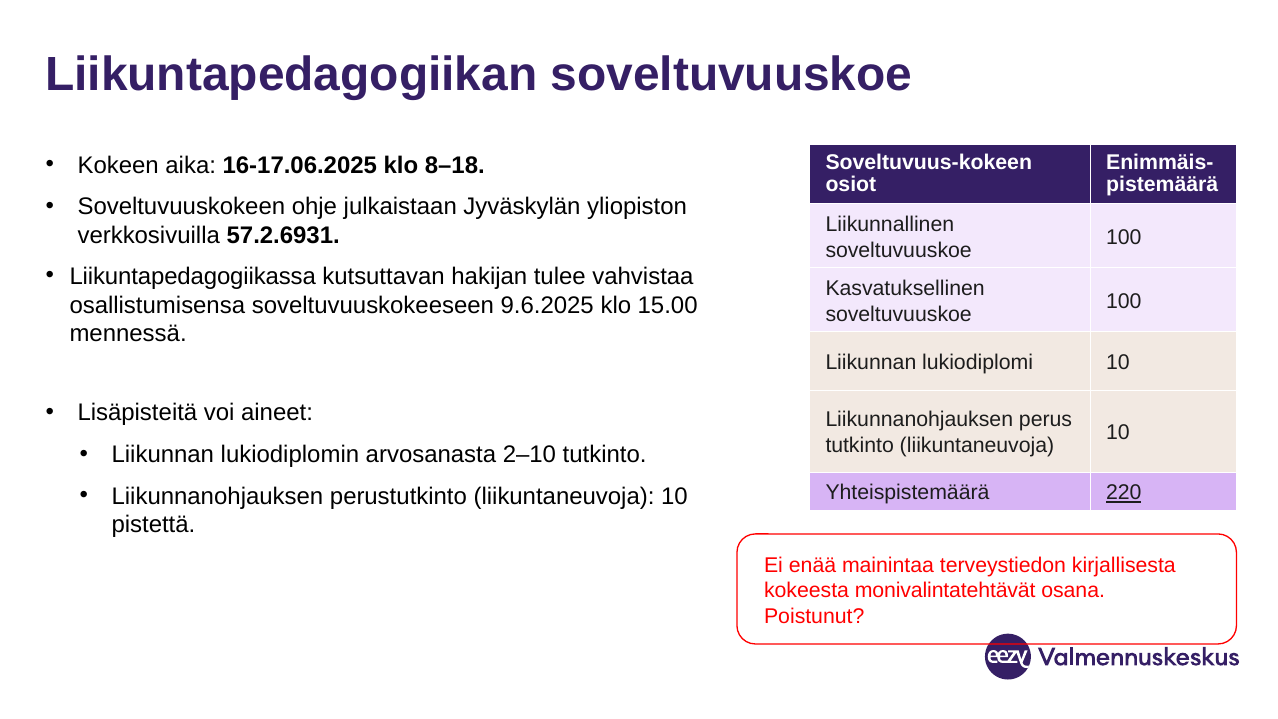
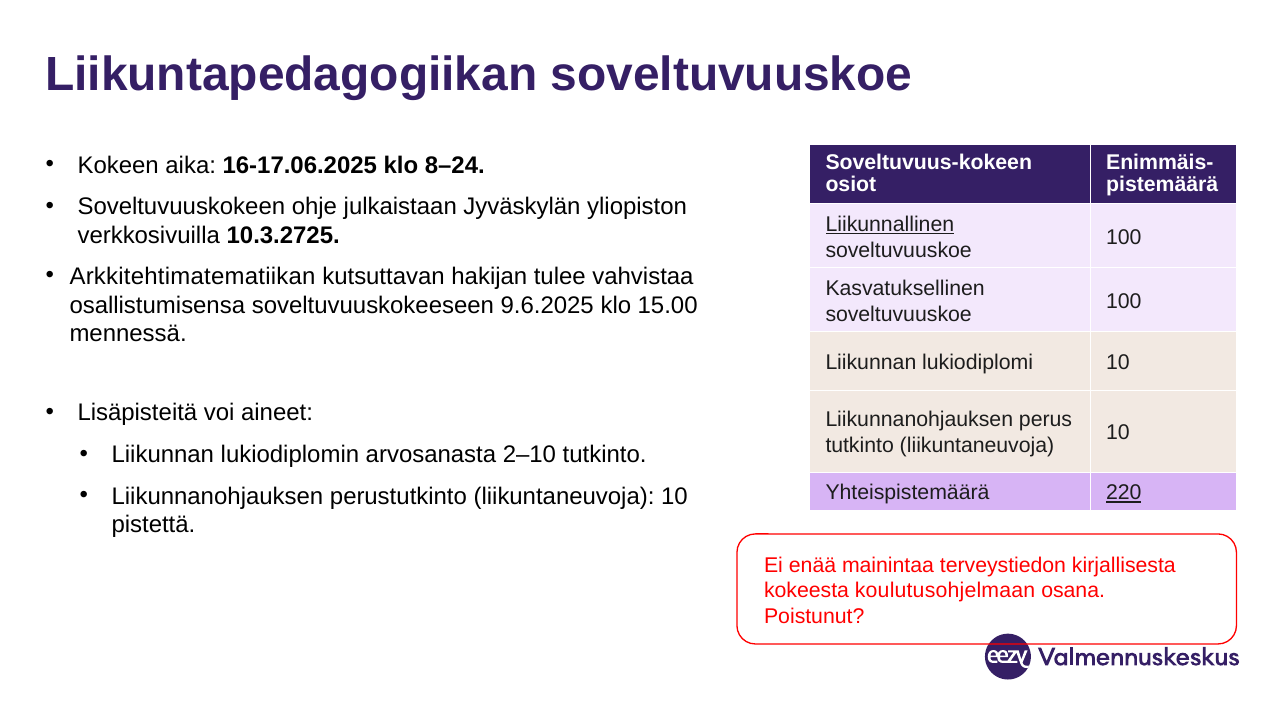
8–18: 8–18 -> 8–24 (455, 165)
Liikunnallinen underline: none -> present (890, 224)
57.2.6931: 57.2.6931 -> 10.3.2725 (283, 236)
Liikuntapedagogiikassa: Liikuntapedagogiikassa -> Arkkitehtimatematiikan (193, 276)
monivalintatehtävät: monivalintatehtävät -> koulutusohjelmaan (945, 591)
